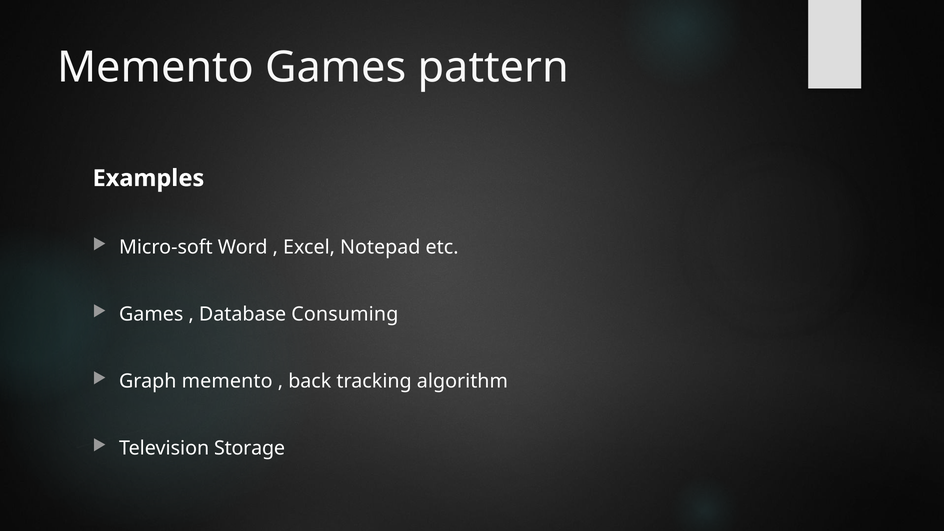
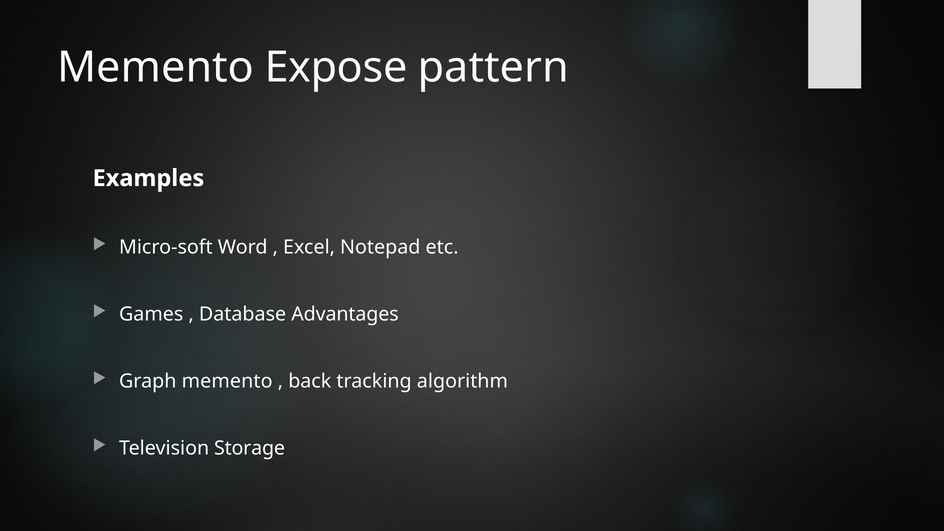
Memento Games: Games -> Expose (336, 68)
Consuming: Consuming -> Advantages (345, 314)
